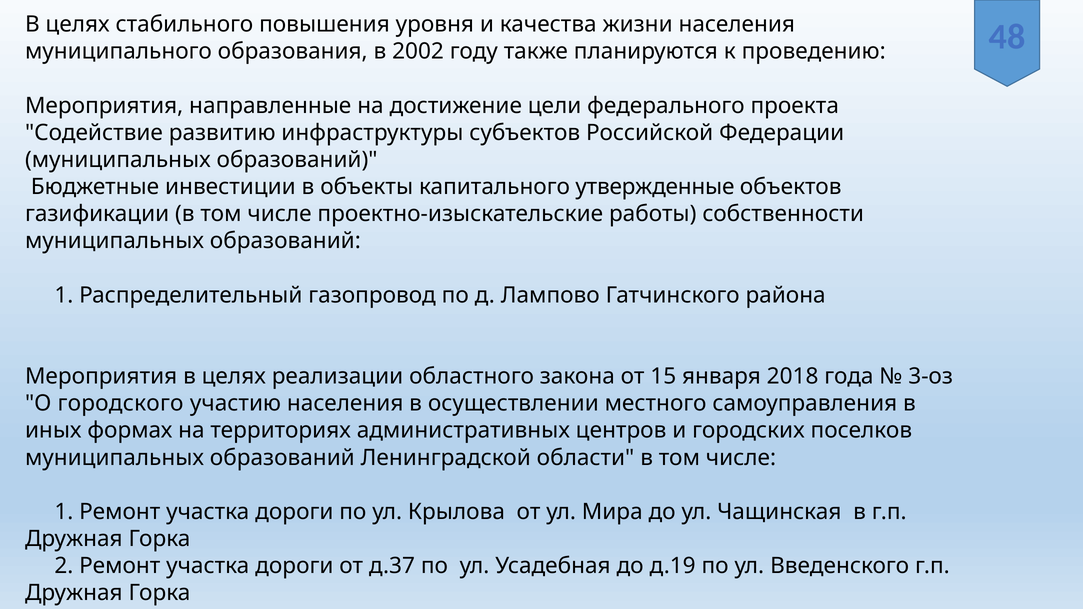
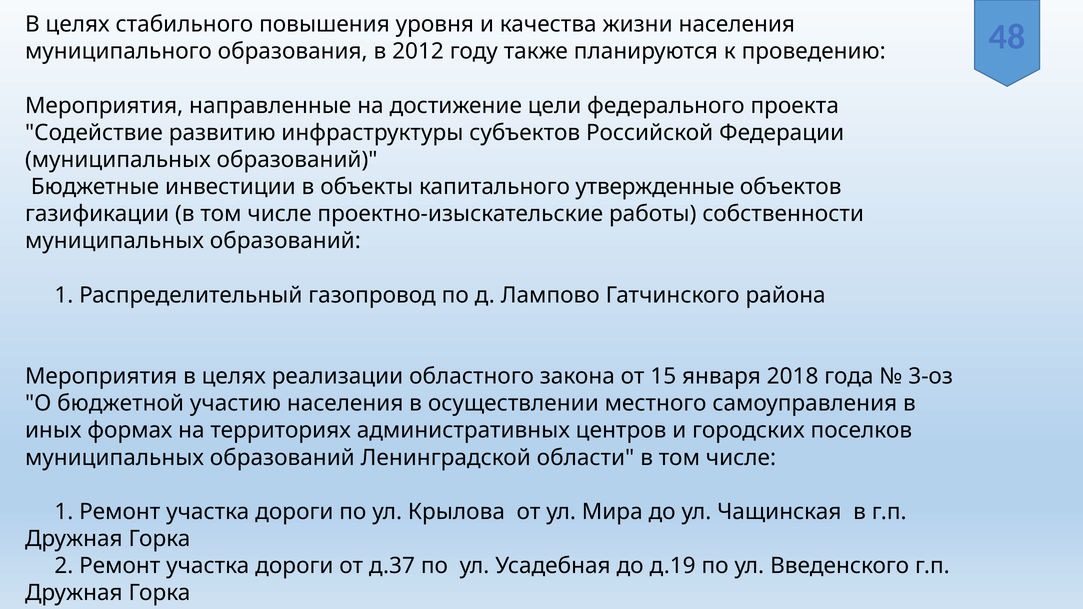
2002: 2002 -> 2012 (418, 51)
городского: городского -> бюджетной (121, 404)
